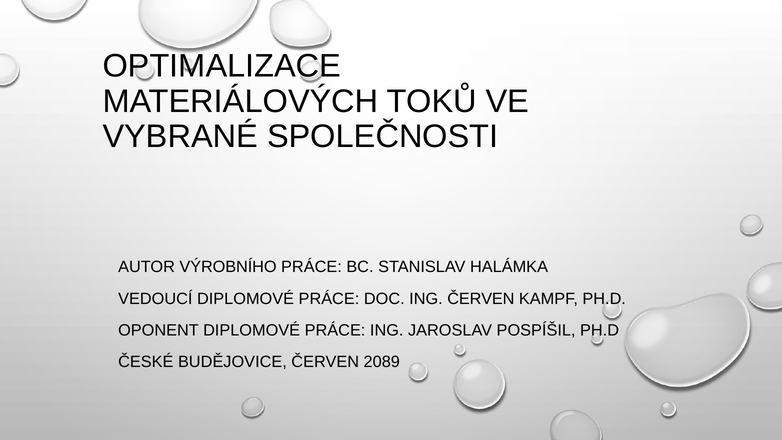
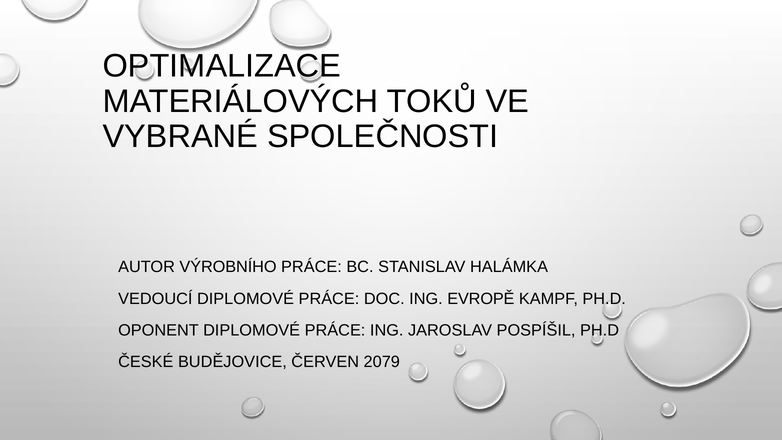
ING ČERVEN: ČERVEN -> EVROPĚ (481, 299)
2089: 2089 -> 2079 (382, 362)
